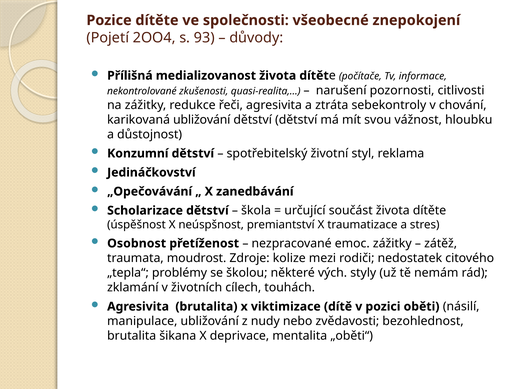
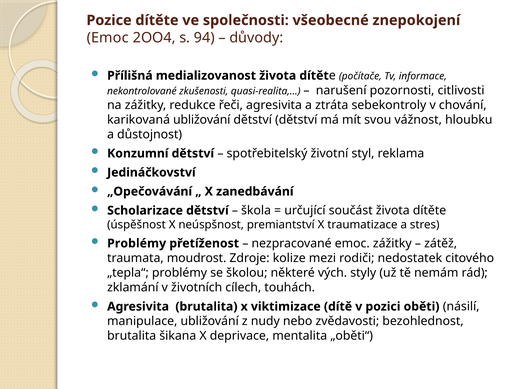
Pojetí: Pojetí -> Emoc (108, 38)
93: 93 -> 94 (204, 38)
Osobnost: Osobnost -> Problémy (137, 243)
